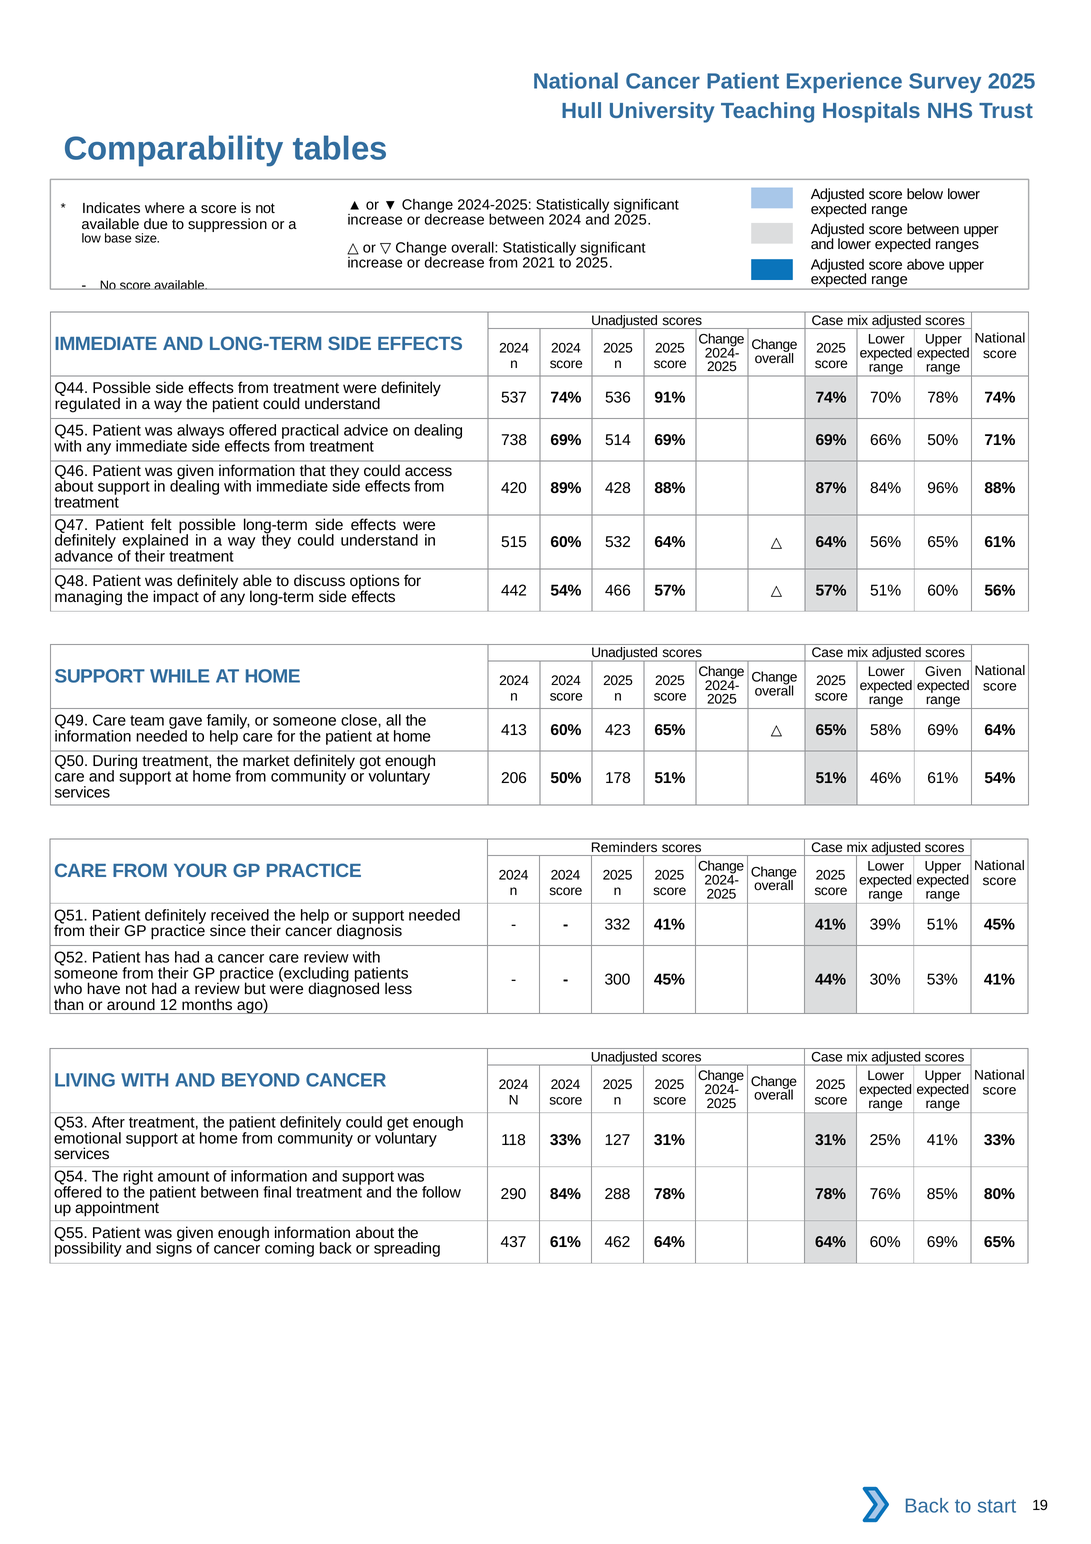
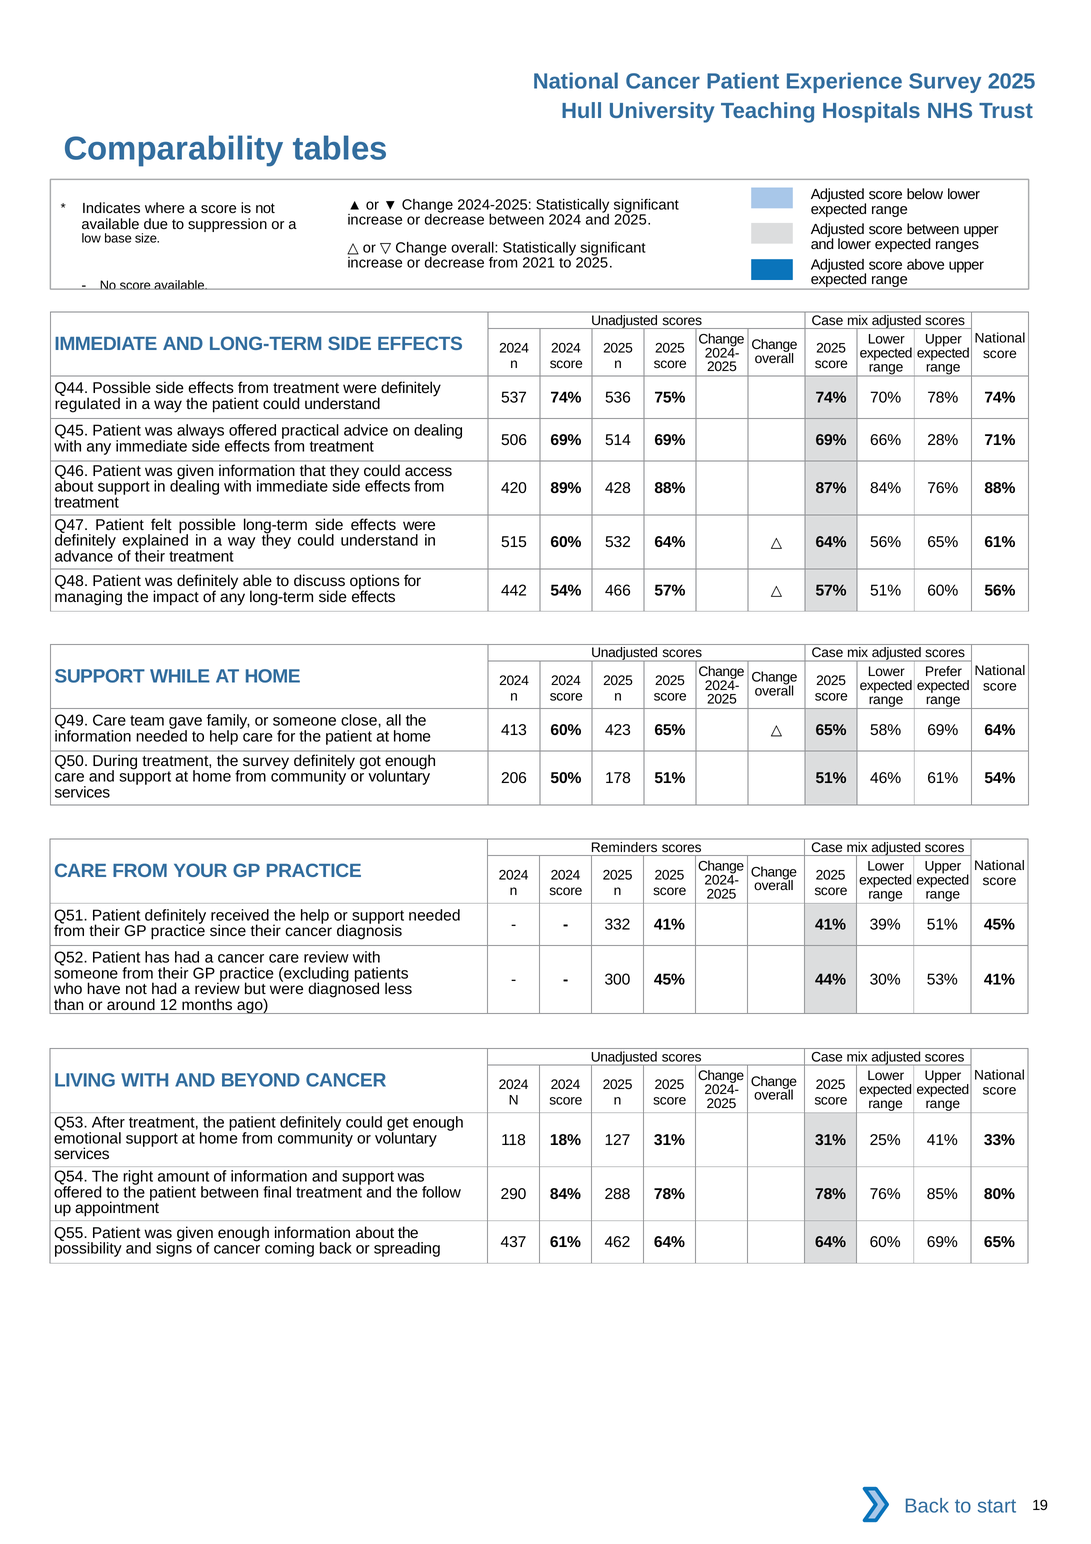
91%: 91% -> 75% (670, 397)
738: 738 -> 506 (514, 440)
66% 50%: 50% -> 28% (943, 440)
84% 96%: 96% -> 76% (943, 488)
Given: Given -> Prefer (943, 672)
the market: market -> survey (266, 761)
118 33%: 33% -> 18% (566, 1140)
